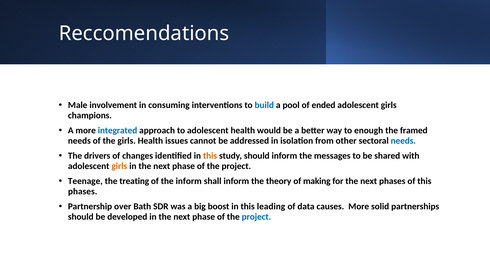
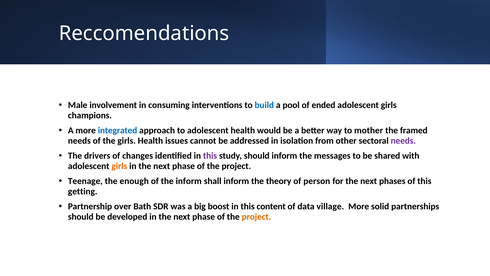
enough: enough -> mother (369, 130)
needs colour: blue -> purple (403, 140)
this colour: orange -> purple (210, 156)
treating: treating -> enough (134, 181)
making: making -> person (317, 181)
phases: phases -> getting (83, 191)
leading: leading -> content (271, 206)
causes: causes -> village (330, 206)
project colour: blue -> orange (256, 216)
